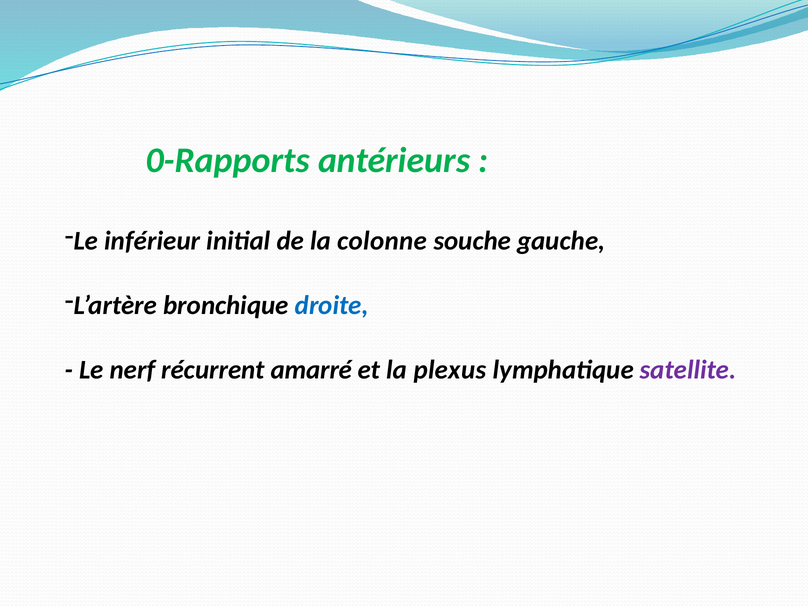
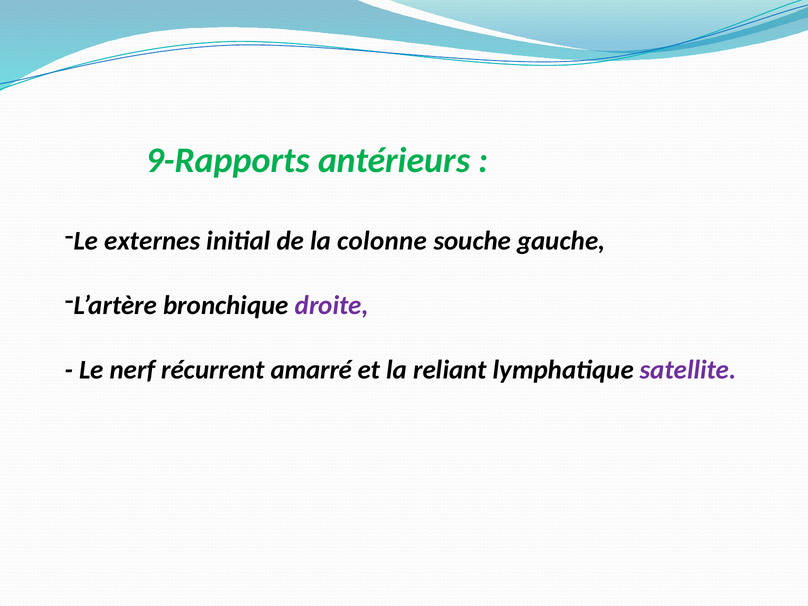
0-Rapports: 0-Rapports -> 9-Rapports (228, 161)
inférieur: inférieur -> externes (152, 241)
droite colour: blue -> purple (332, 305)
plexus: plexus -> reliant (450, 370)
